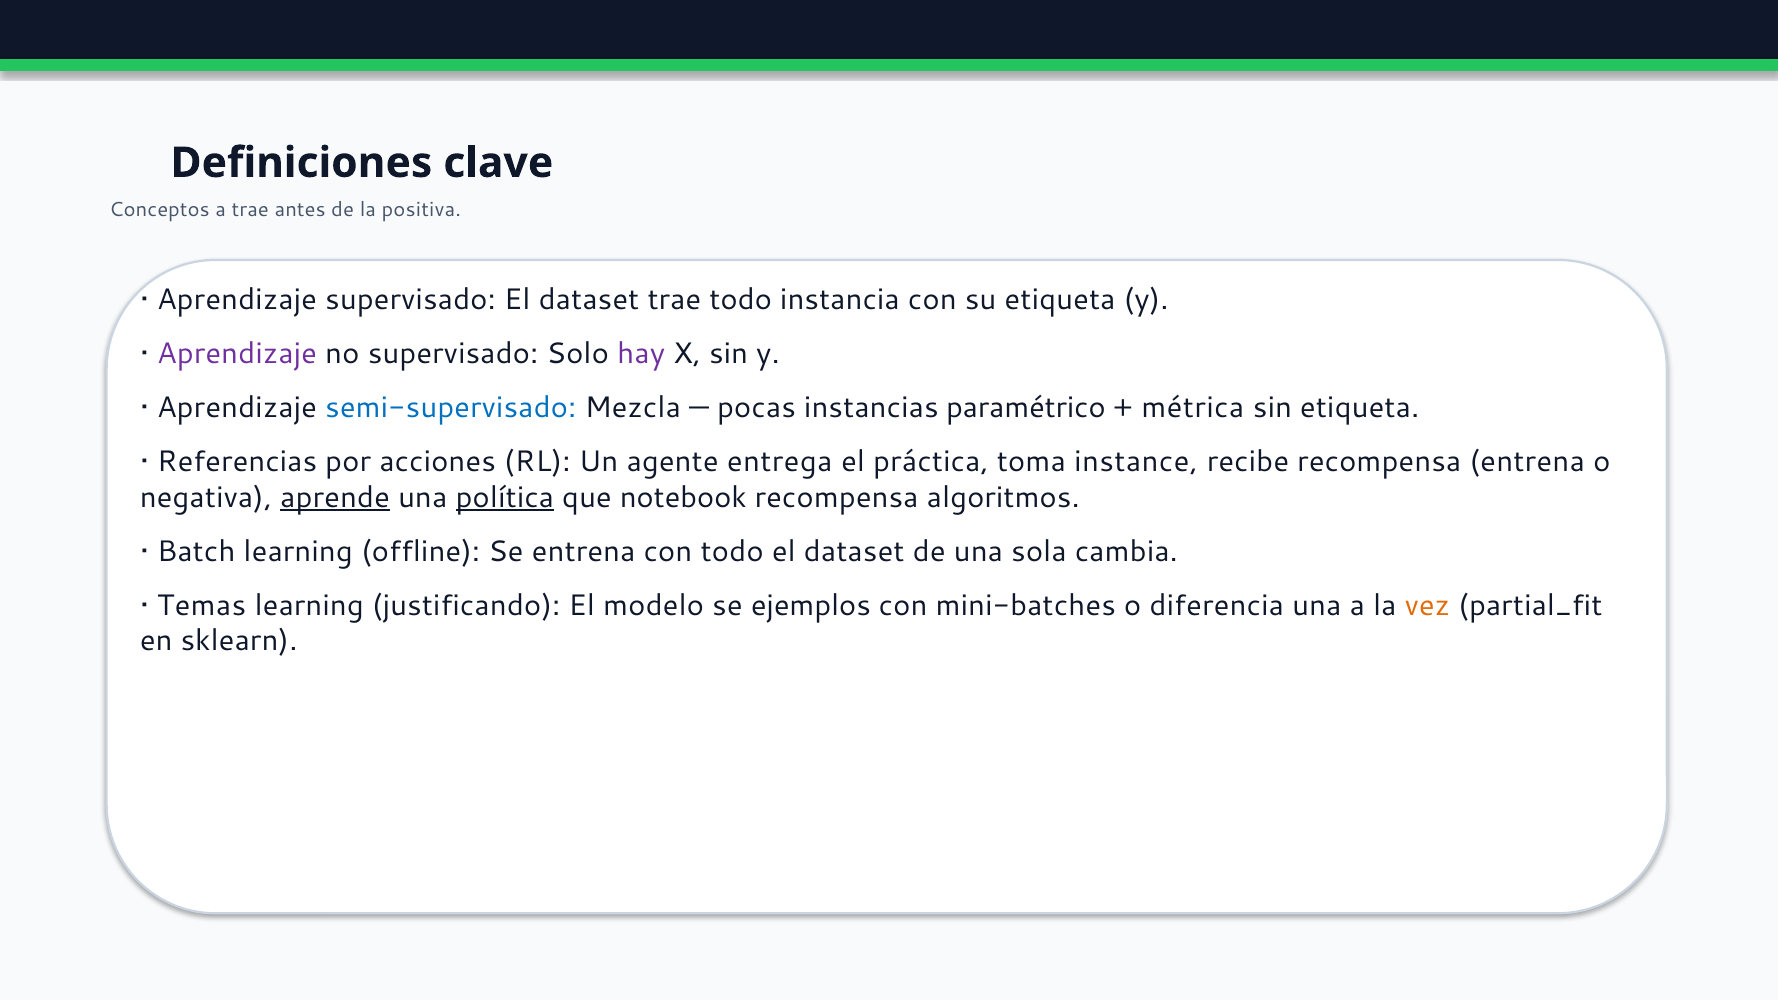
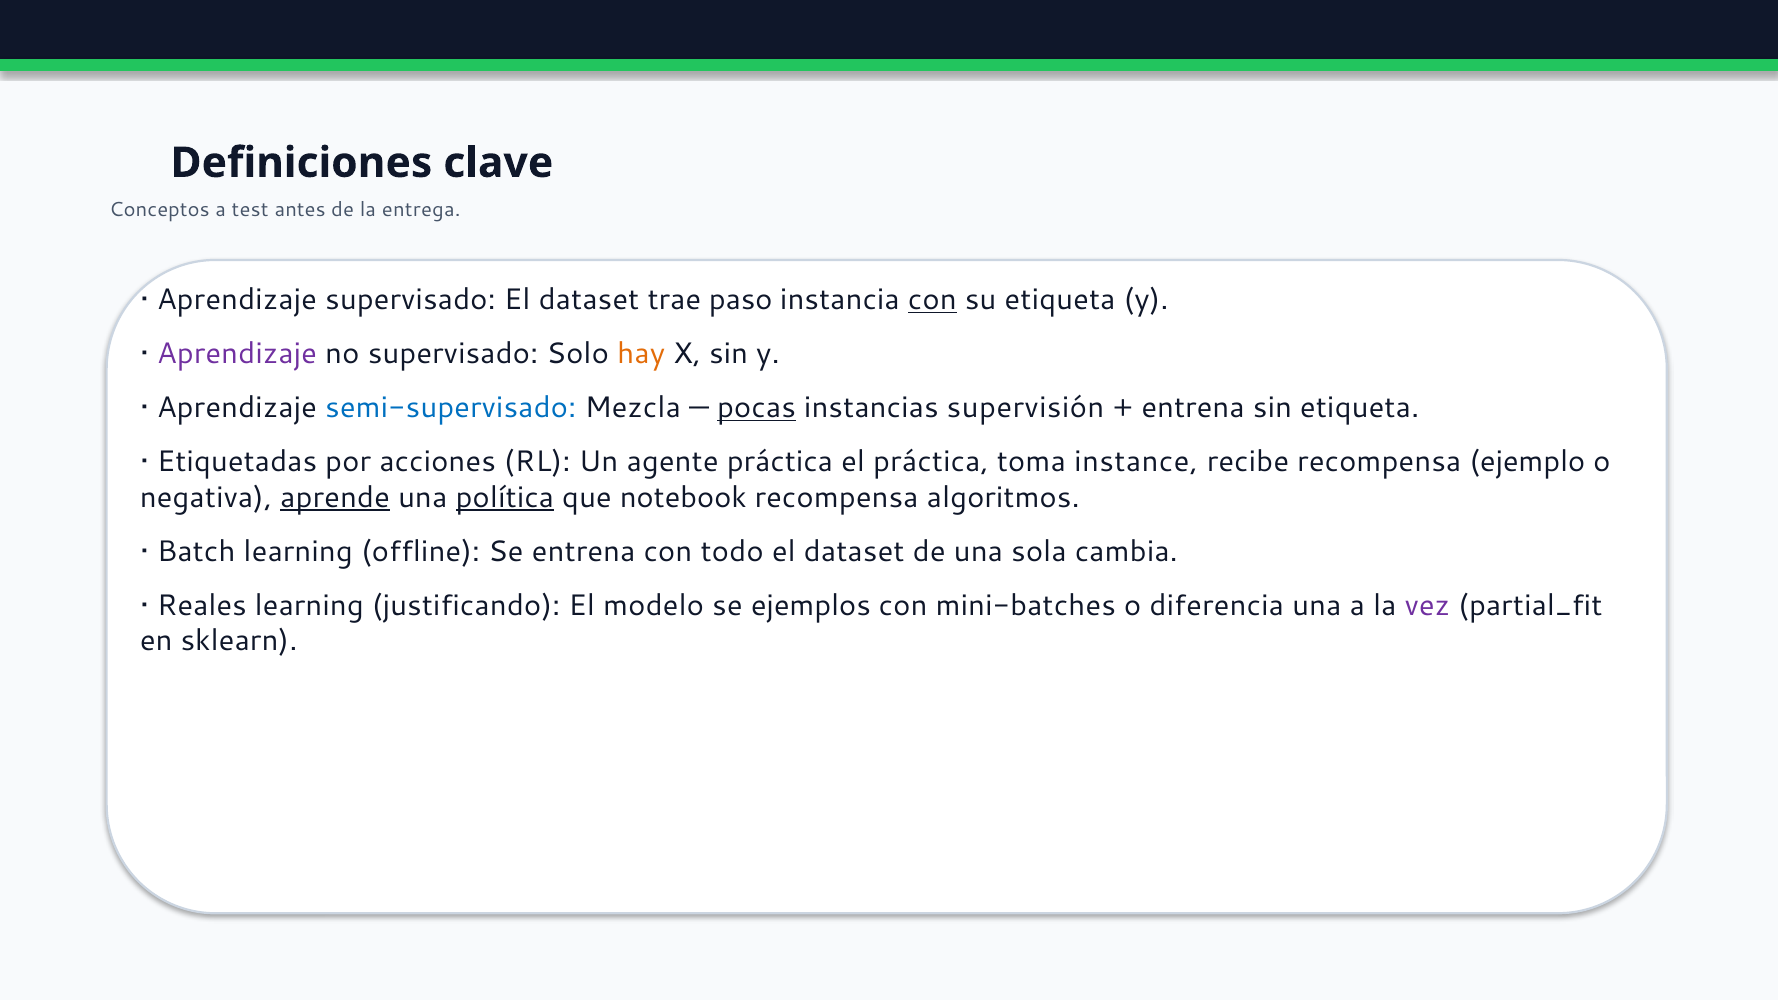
a trae: trae -> test (250, 210)
positiva: positiva -> entrega (421, 210)
trae todo: todo -> paso (741, 300)
con underline: none -> present (932, 300)
hay colour: purple -> orange (641, 354)
pocas underline: none -> present (757, 408)
paramétrico: paramétrico -> supervisión (1026, 408)
métrica: métrica -> entrena (1193, 408)
Referencias: Referencias -> Etiquetadas (237, 462)
agente entrega: entrega -> práctica (780, 462)
recompensa entrena: entrena -> ejemplo (1527, 462)
Temas: Temas -> Reales (202, 606)
vez colour: orange -> purple (1427, 606)
